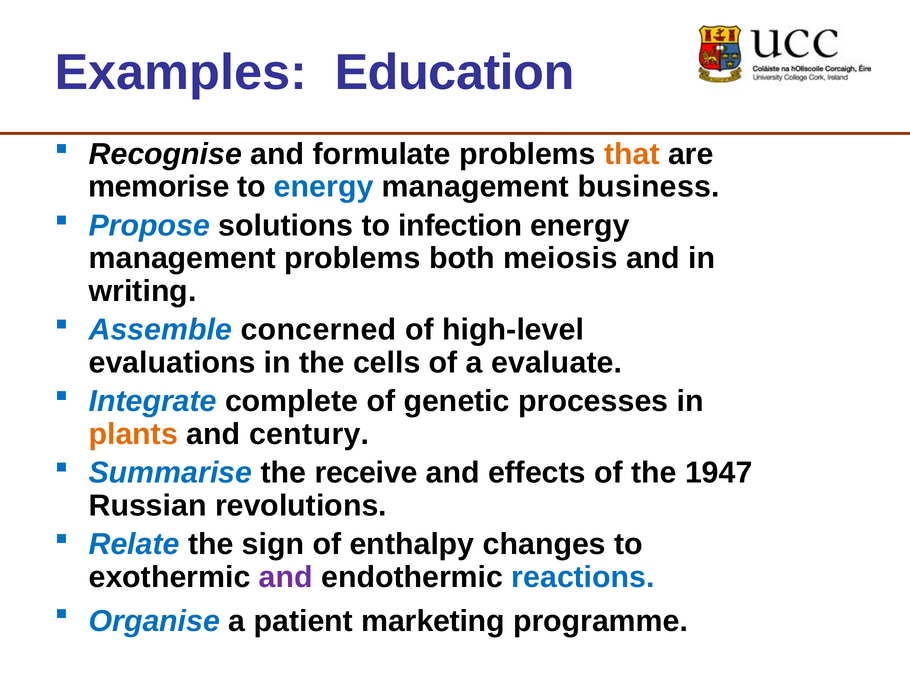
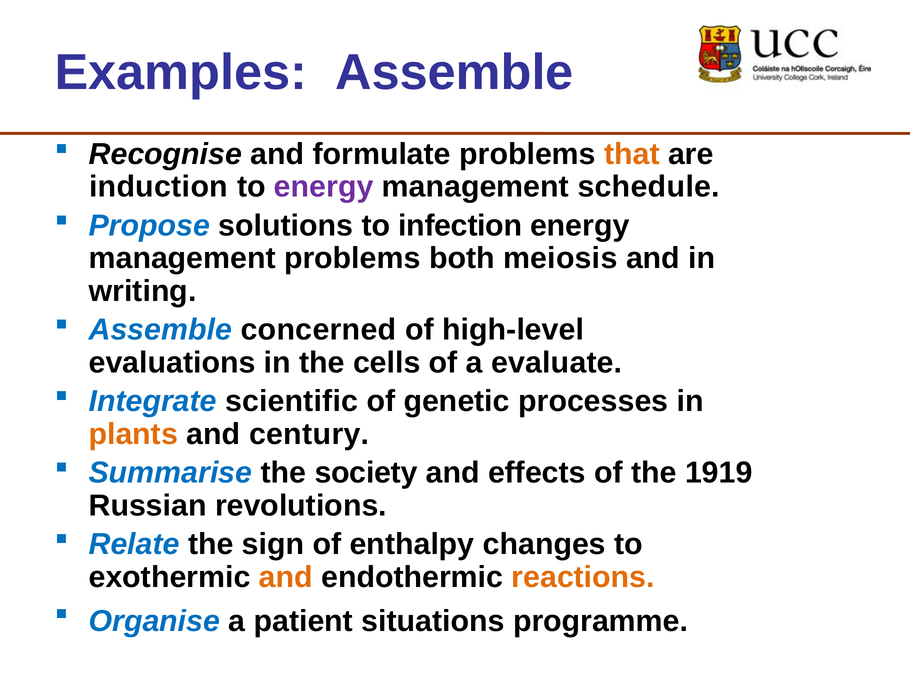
Examples Education: Education -> Assemble (454, 73)
memorise: memorise -> induction (159, 187)
energy colour: blue -> purple (324, 187)
business: business -> schedule (649, 187)
complete: complete -> scientific (292, 402)
receive: receive -> society (366, 473)
1947: 1947 -> 1919 (719, 473)
and colour: purple -> orange (286, 577)
reactions colour: blue -> orange (583, 577)
marketing: marketing -> situations (433, 622)
